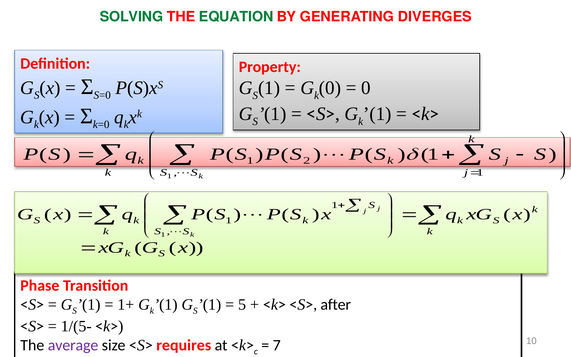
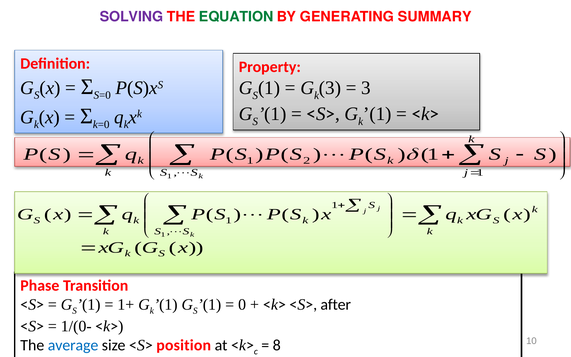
SOLVING colour: green -> purple (131, 17)
DIVERGES: DIVERGES -> SUMMARY (435, 17)
0: 0 -> 3 (330, 88)
0: 0 -> 3 (366, 88)
5: 5 -> 0 (242, 305)
1/(5-: 1/(5- -> 1/(0- (76, 326)
average colour: purple -> blue (73, 345)
requires: requires -> position (184, 345)
7: 7 -> 8 (277, 345)
